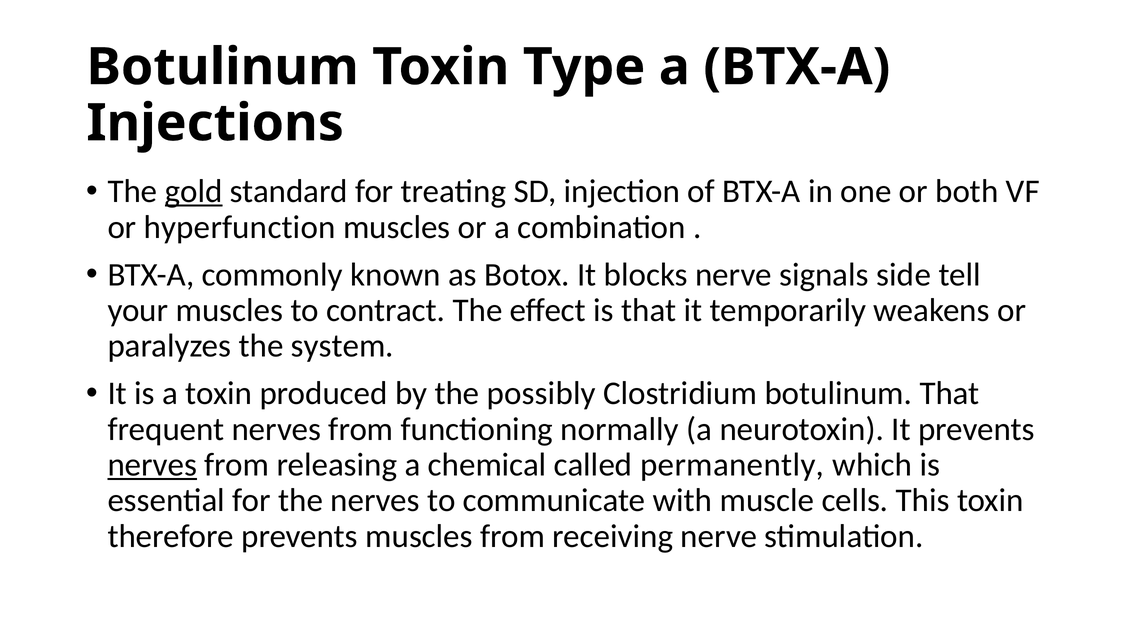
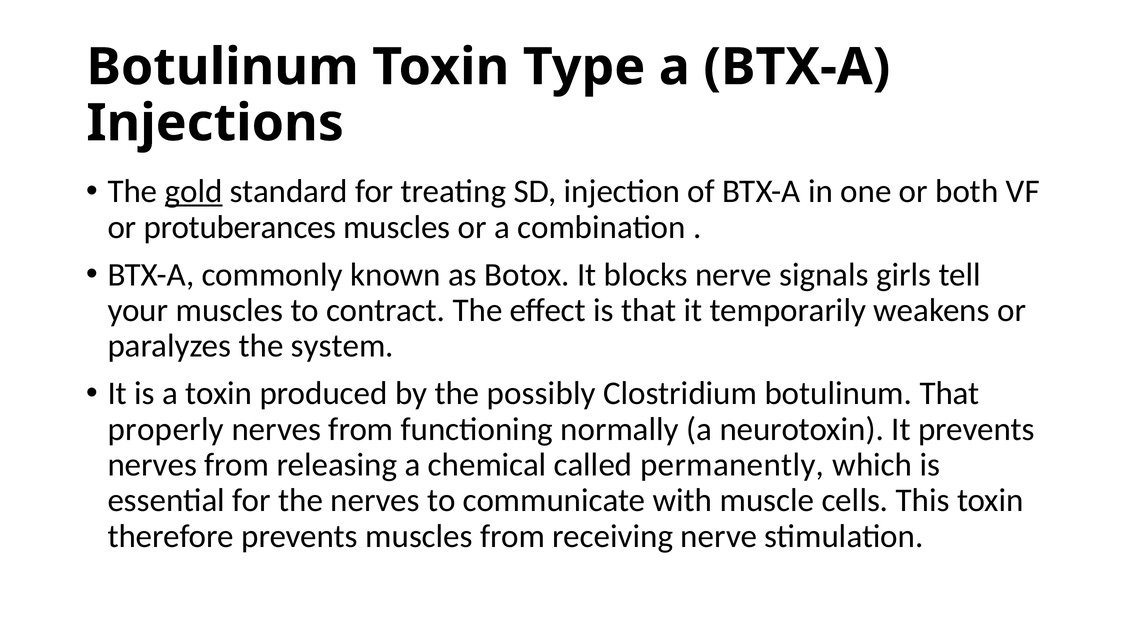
hyperfunction: hyperfunction -> protuberances (240, 227)
side: side -> girls (904, 275)
frequent: frequent -> properly (166, 429)
nerves underline: present -> none (152, 465)
